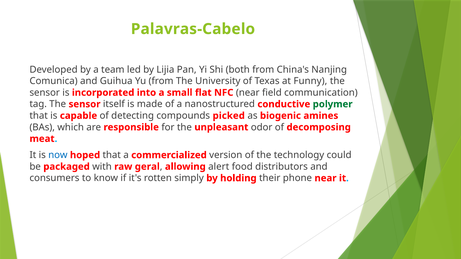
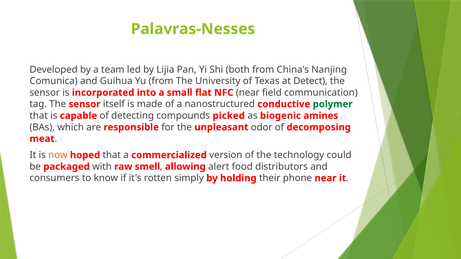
Palavras-Cabelo: Palavras-Cabelo -> Palavras-Nesses (193, 29)
Funny: Funny -> Detect (310, 81)
now colour: blue -> orange (58, 155)
geral: geral -> smell (147, 167)
